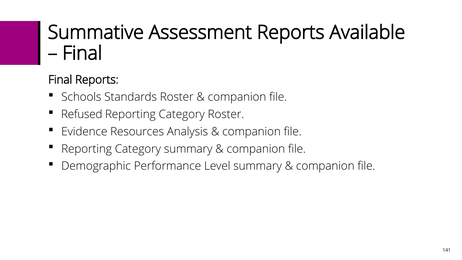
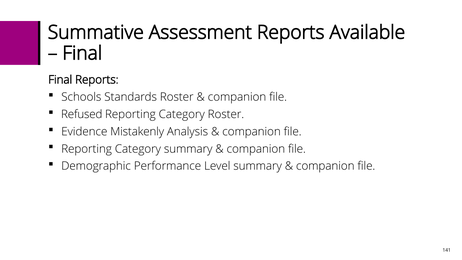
Resources: Resources -> Mistakenly (137, 131)
